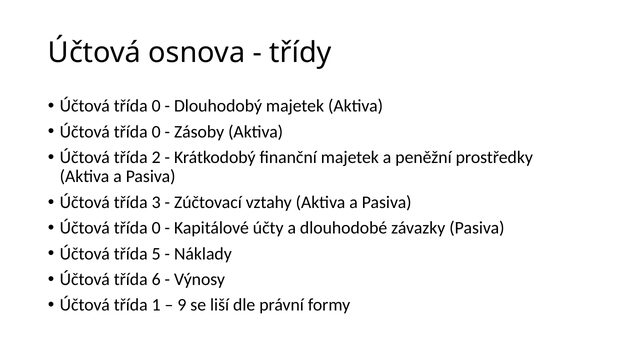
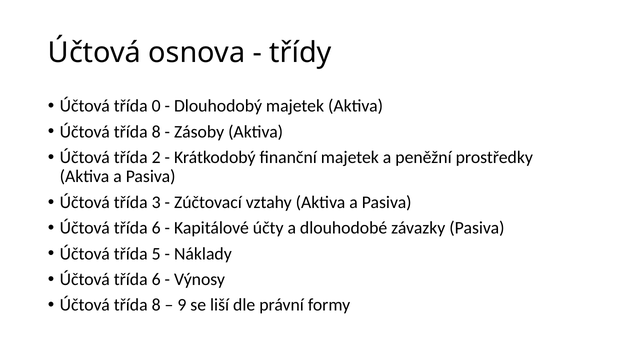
0: 0 -> 8 (156, 132)
0: 0 -> 6 (156, 228)
1: 1 -> 8 (156, 305)
